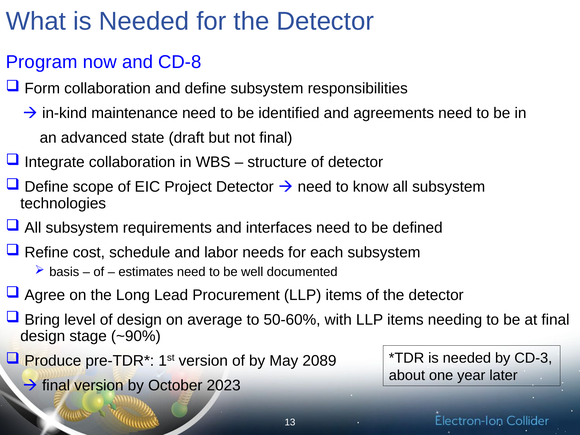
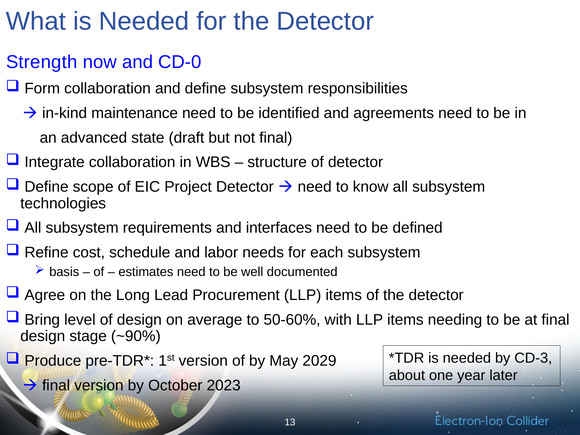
Program: Program -> Strength (42, 62)
CD-8: CD-8 -> CD-0 (180, 62)
2089: 2089 -> 2029 (319, 361)
